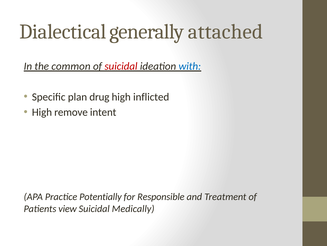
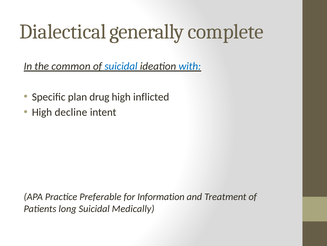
attached: attached -> complete (226, 32)
suicidal colour: red -> blue (121, 66)
remove: remove -> decline (71, 112)
Potentially: Potentially -> Preferable (100, 196)
Responsible: Responsible -> Information (161, 196)
view: view -> long (68, 208)
